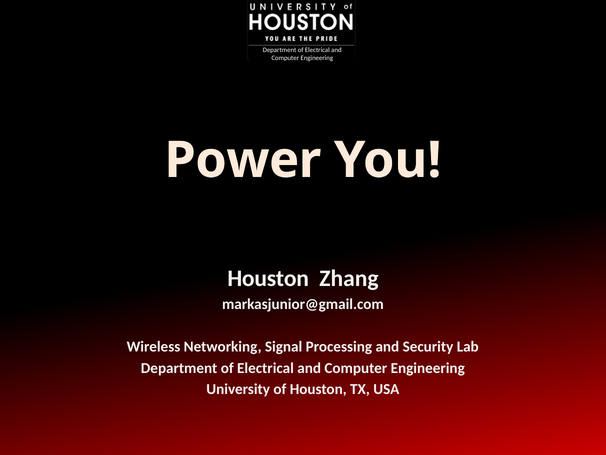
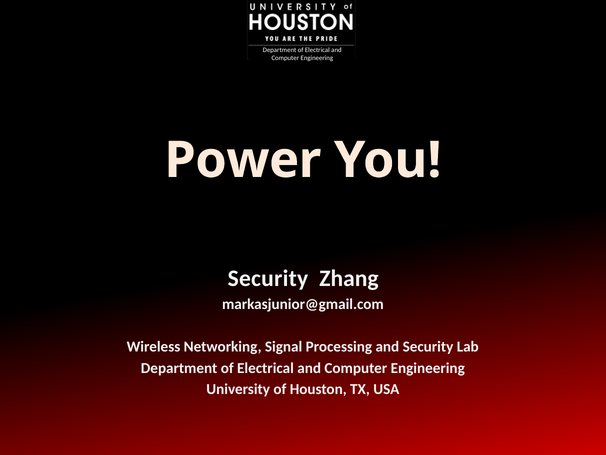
Houston: Houston -> Security (268, 278)
